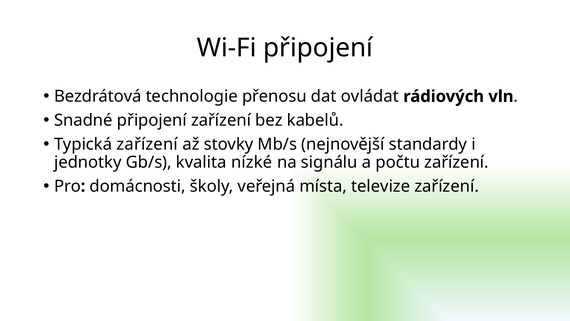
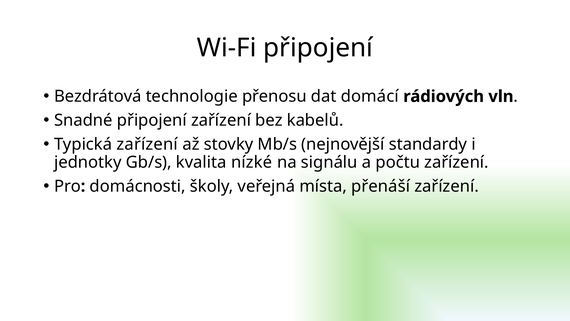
ovládat: ovládat -> domácí (370, 96)
televize: televize -> přenáší (381, 186)
